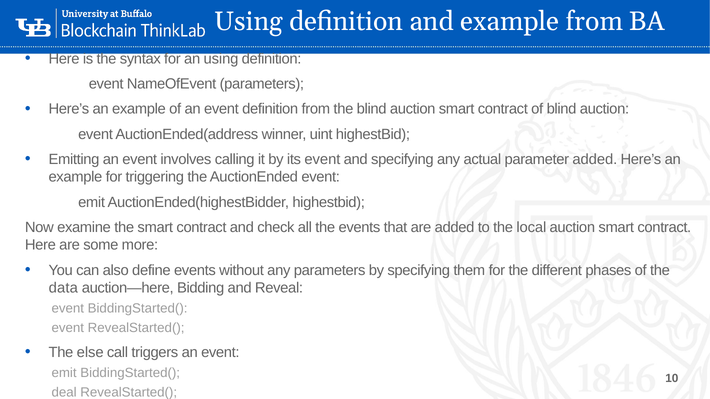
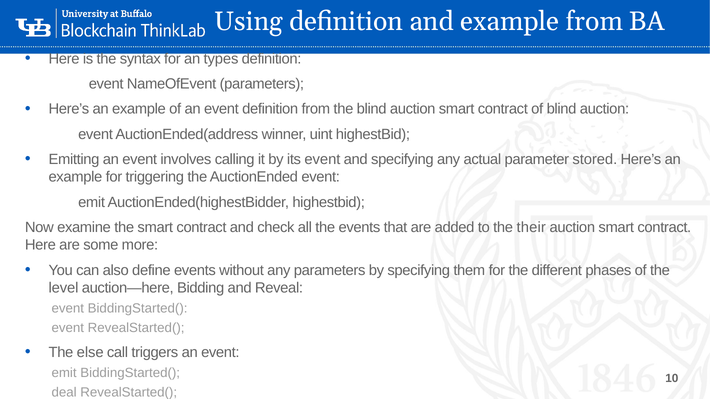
an using: using -> types (221, 59)
parameter added: added -> stored (595, 159)
local: local -> their (531, 228)
data: data -> level (64, 288)
